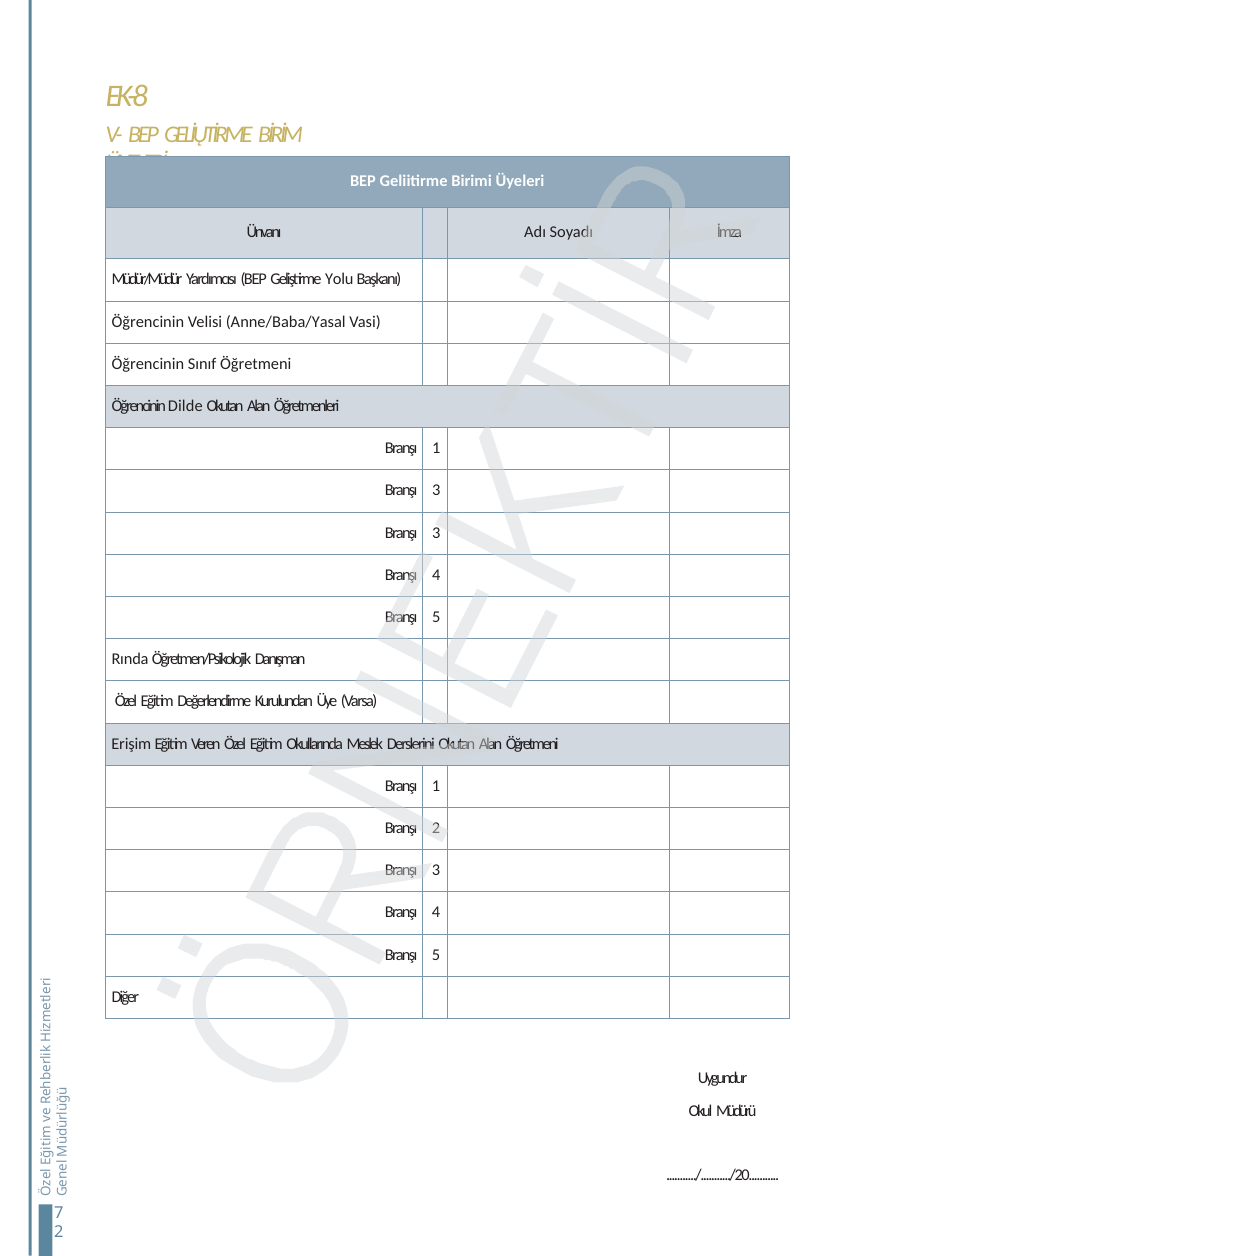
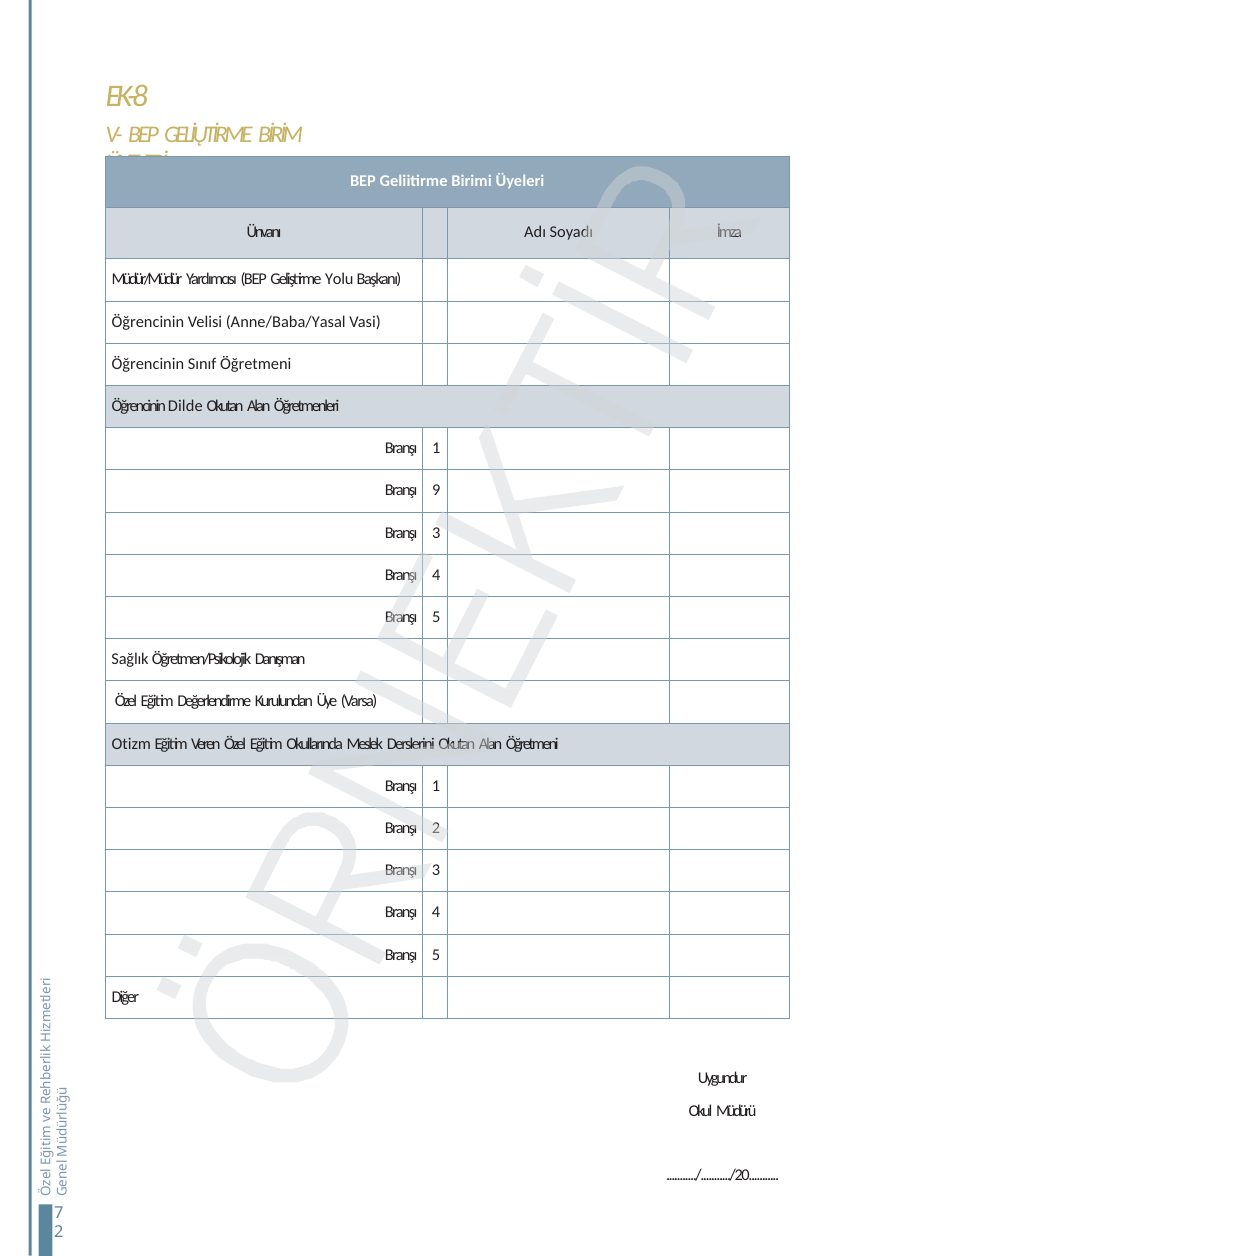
3: 3 -> 9 (436, 490)
Rında: Rında -> Sağlık (130, 659)
Erişim: Erişim -> Otizm (131, 744)
